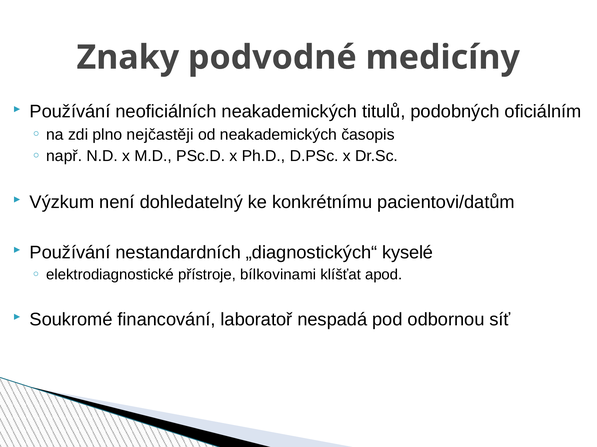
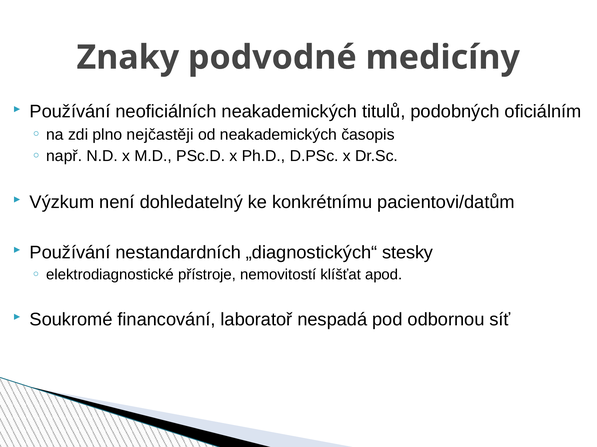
kyselé: kyselé -> stesky (408, 253)
bílkovinami: bílkovinami -> nemovitostí (278, 275)
